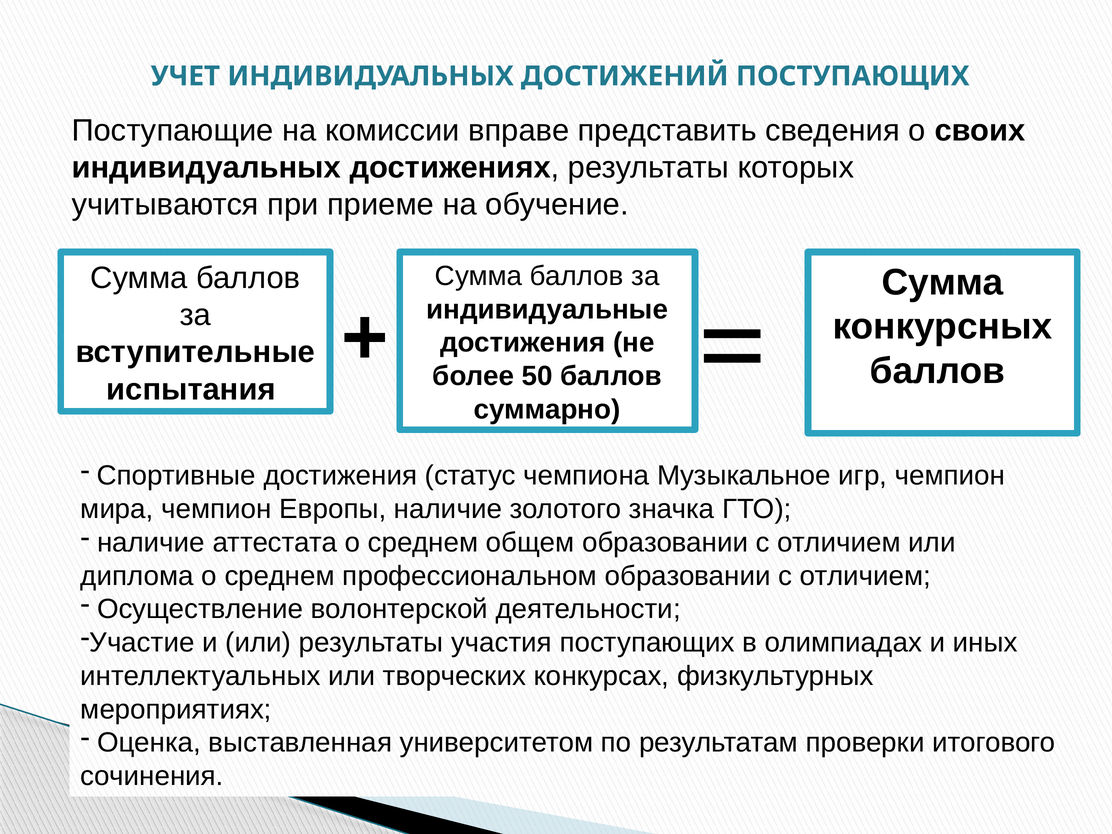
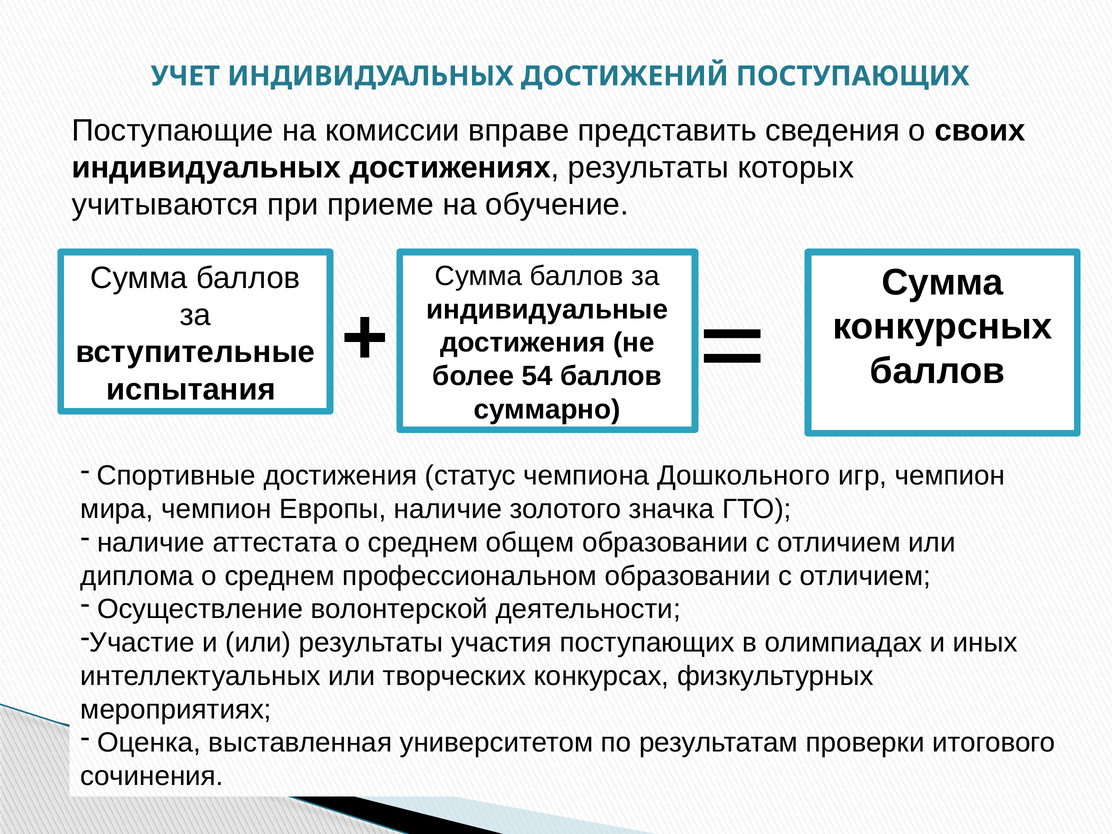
50: 50 -> 54 (537, 376)
Музыкальное: Музыкальное -> Дошкольного (744, 476)
